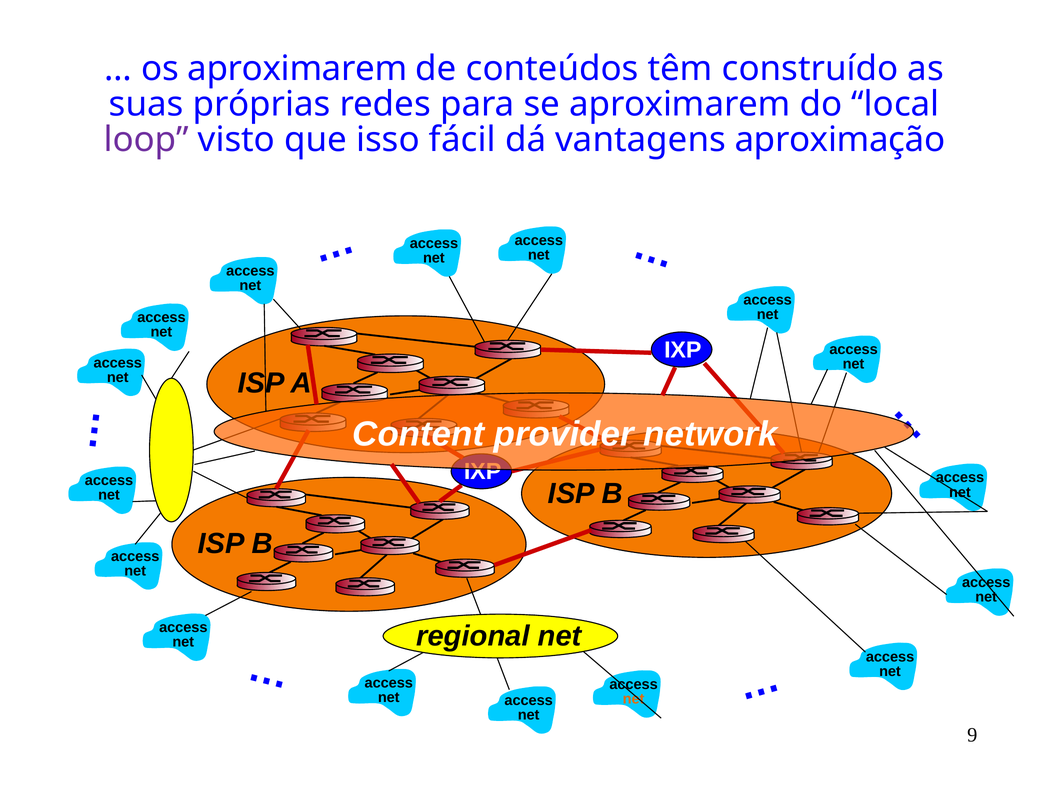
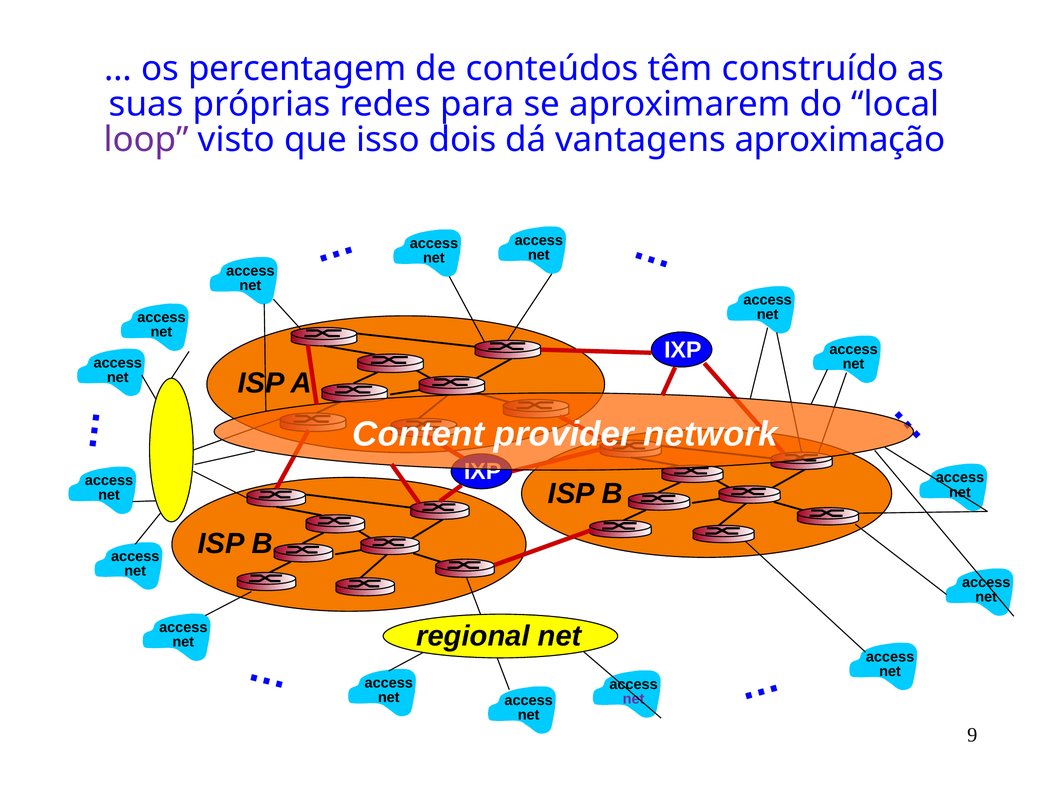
os aproximarem: aproximarem -> percentagem (297, 69)
fácil: fácil -> dois (463, 140)
net colour: orange -> purple (634, 700)
